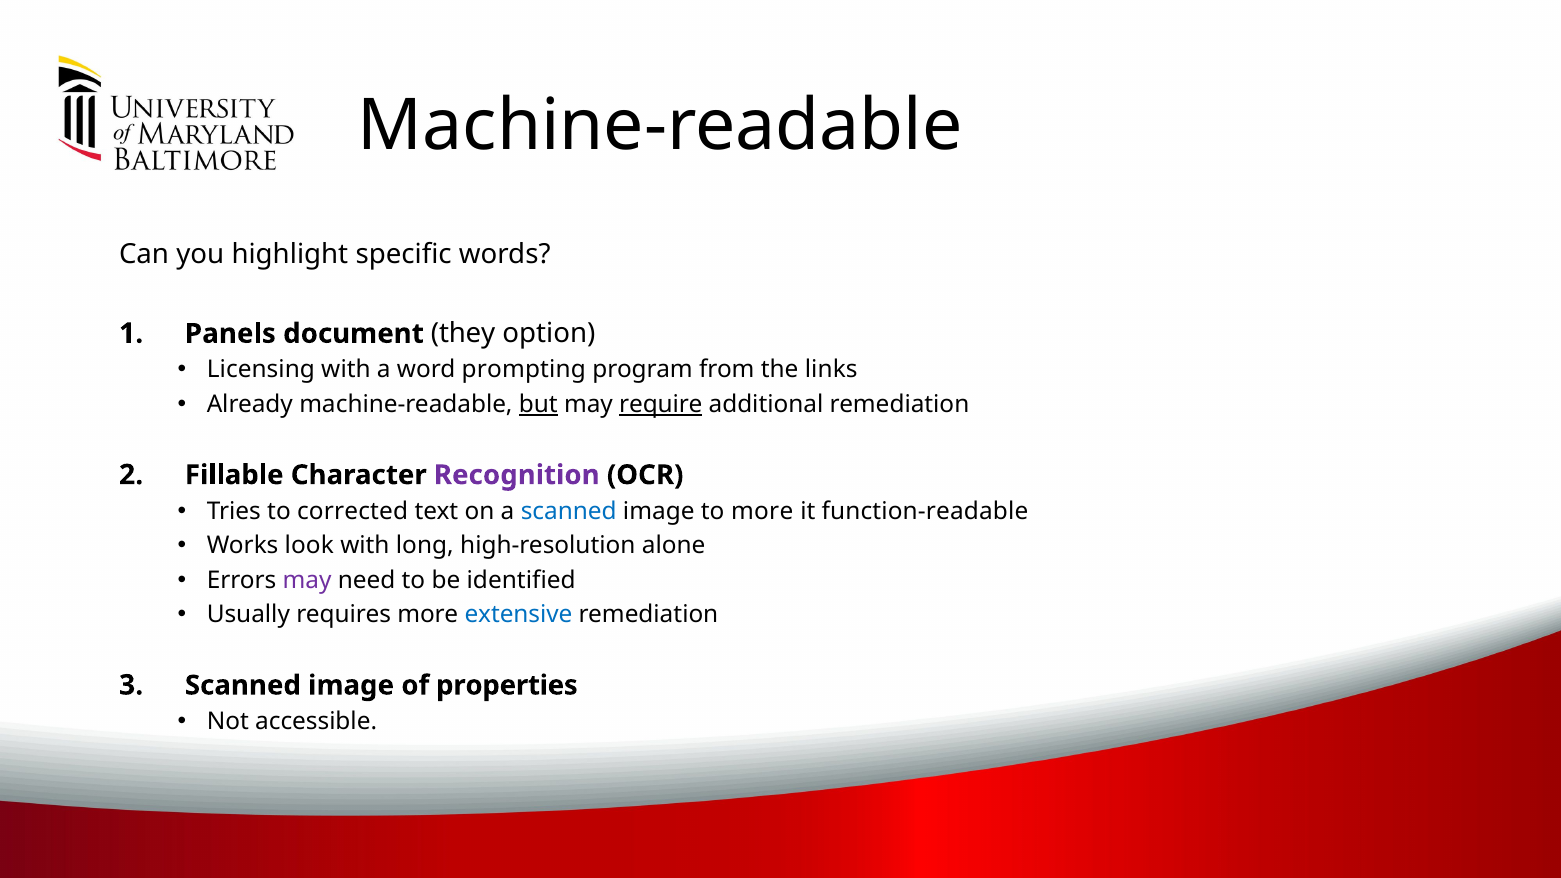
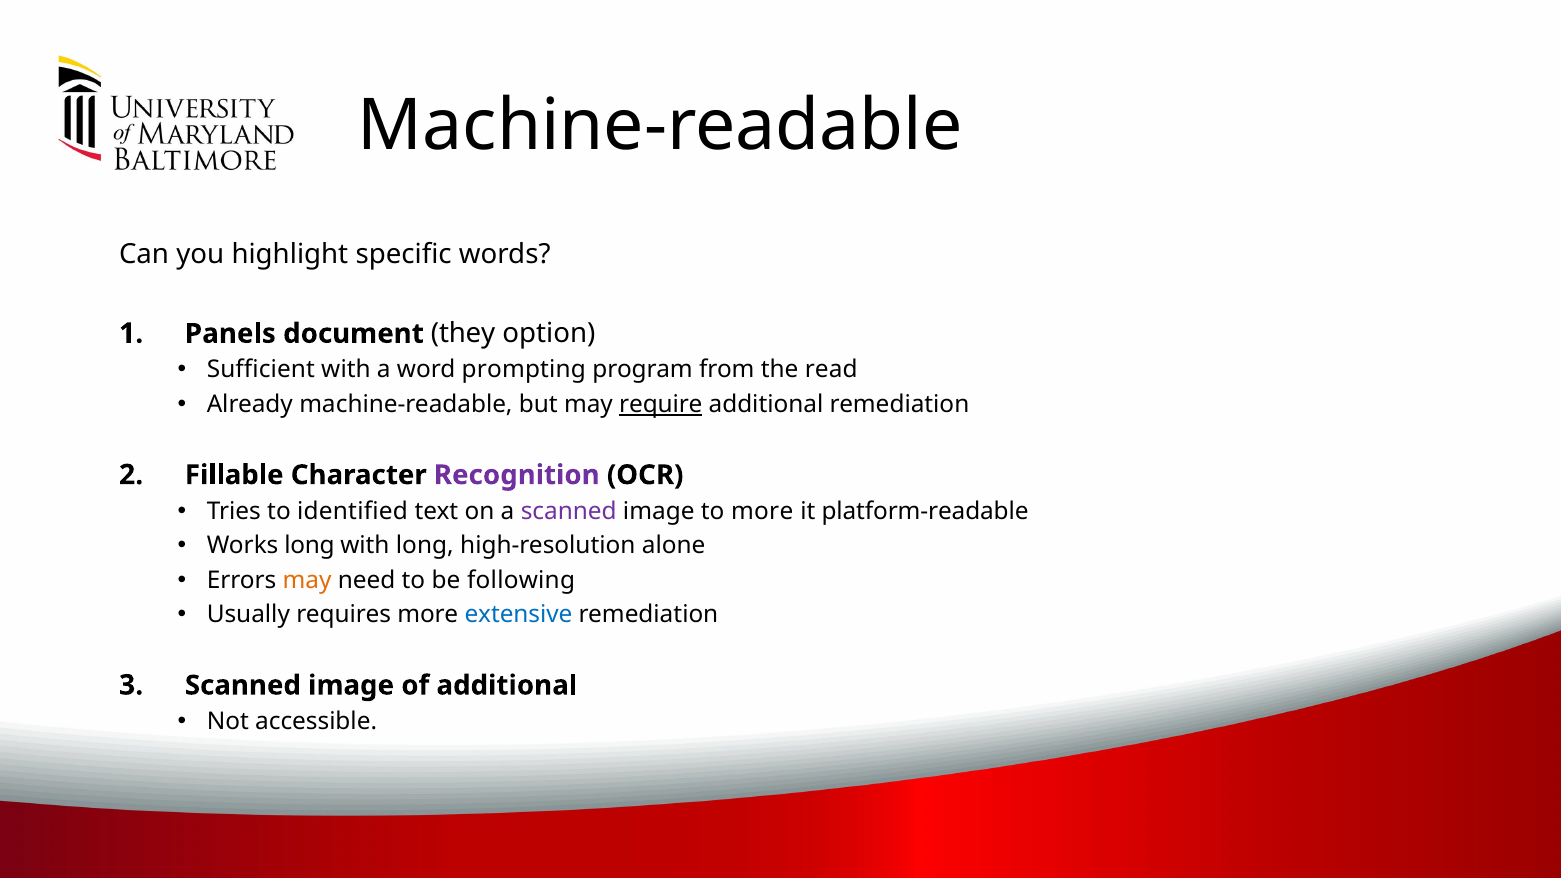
Licensing: Licensing -> Sufficient (261, 370)
links: links -> read (831, 370)
but underline: present -> none (538, 404)
corrected: corrected -> identified (353, 511)
scanned colour: blue -> purple (569, 511)
function-readable: function-readable -> platform-readable (925, 511)
Works look: look -> long (309, 546)
may colour: purple -> orange (307, 580)
identified: identified -> following (521, 580)
of properties: properties -> additional (507, 685)
